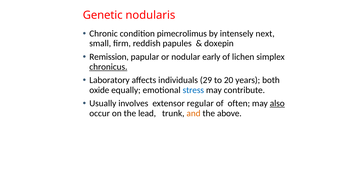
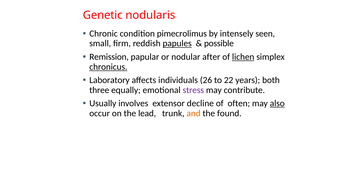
next: next -> seen (265, 34)
papules underline: none -> present (177, 43)
doxepin: doxepin -> possible (219, 43)
early: early -> after (211, 57)
lichen underline: none -> present (243, 57)
29: 29 -> 26 (206, 80)
20: 20 -> 22 (229, 80)
oxide: oxide -> three (99, 90)
stress colour: blue -> purple (193, 90)
regular: regular -> decline (200, 103)
above: above -> found (229, 113)
